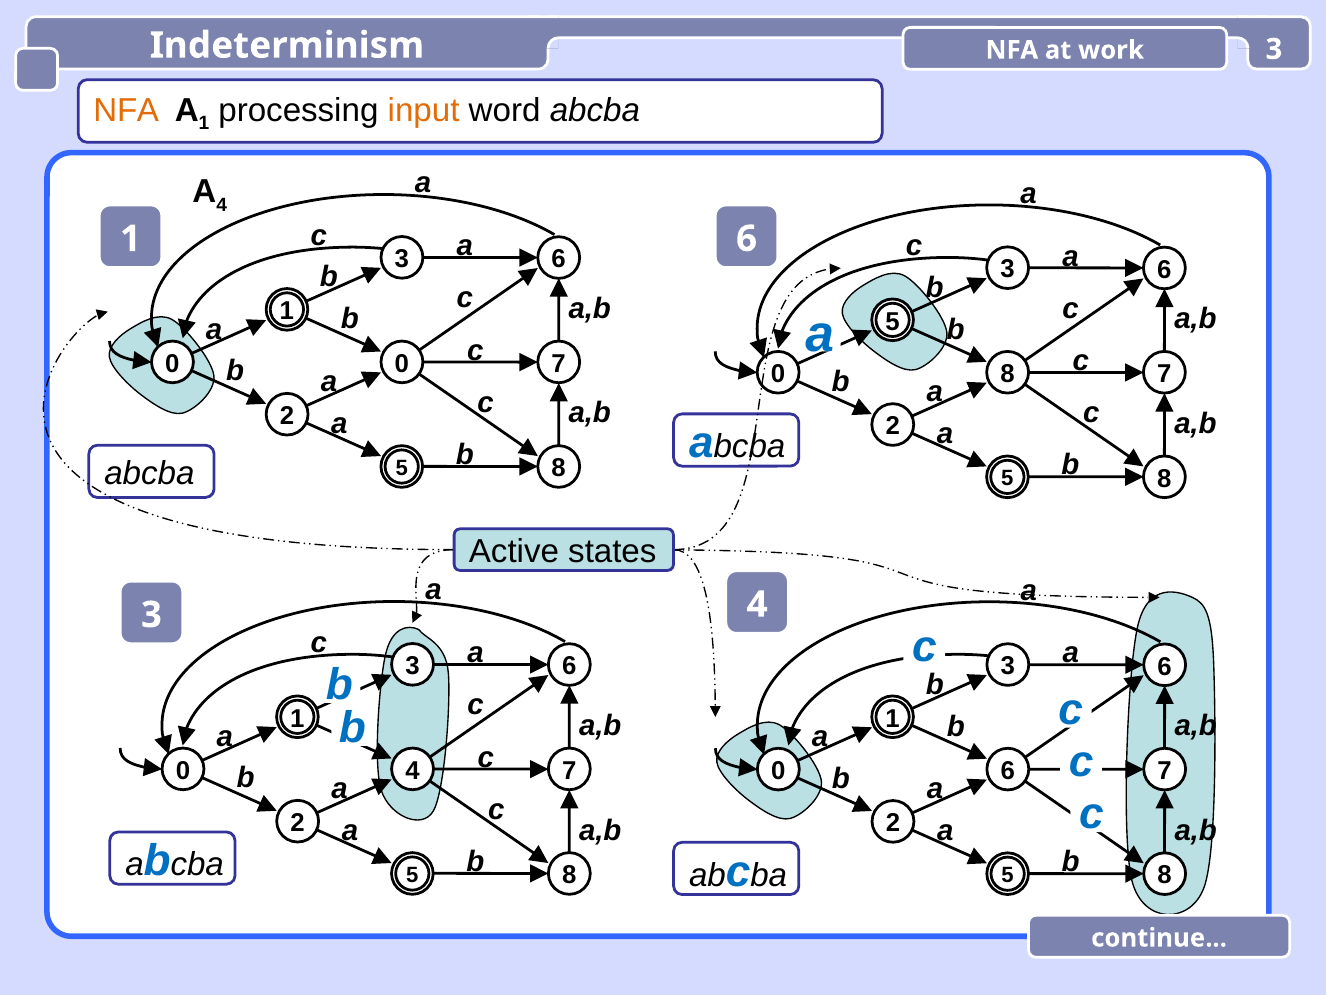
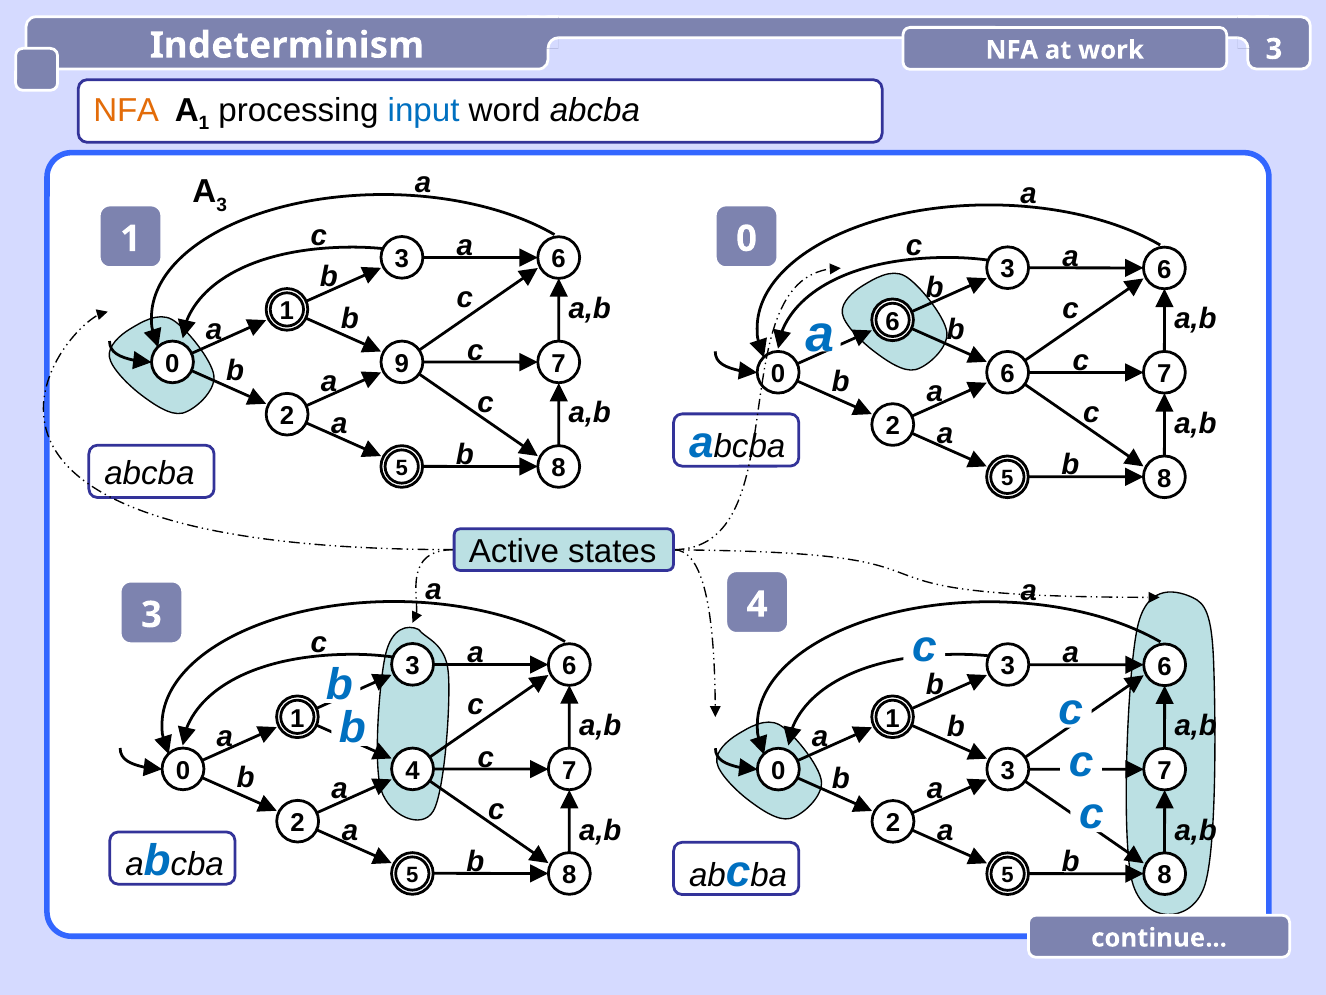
input colour: orange -> blue (424, 111)
A 4: 4 -> 3 (222, 205)
1 6: 6 -> 0 (747, 239)
1 5: 5 -> 6 (893, 321)
0 0: 0 -> 9 (402, 364)
0 8: 8 -> 6 (1008, 374)
6: 6 -> 3 (1008, 770)
